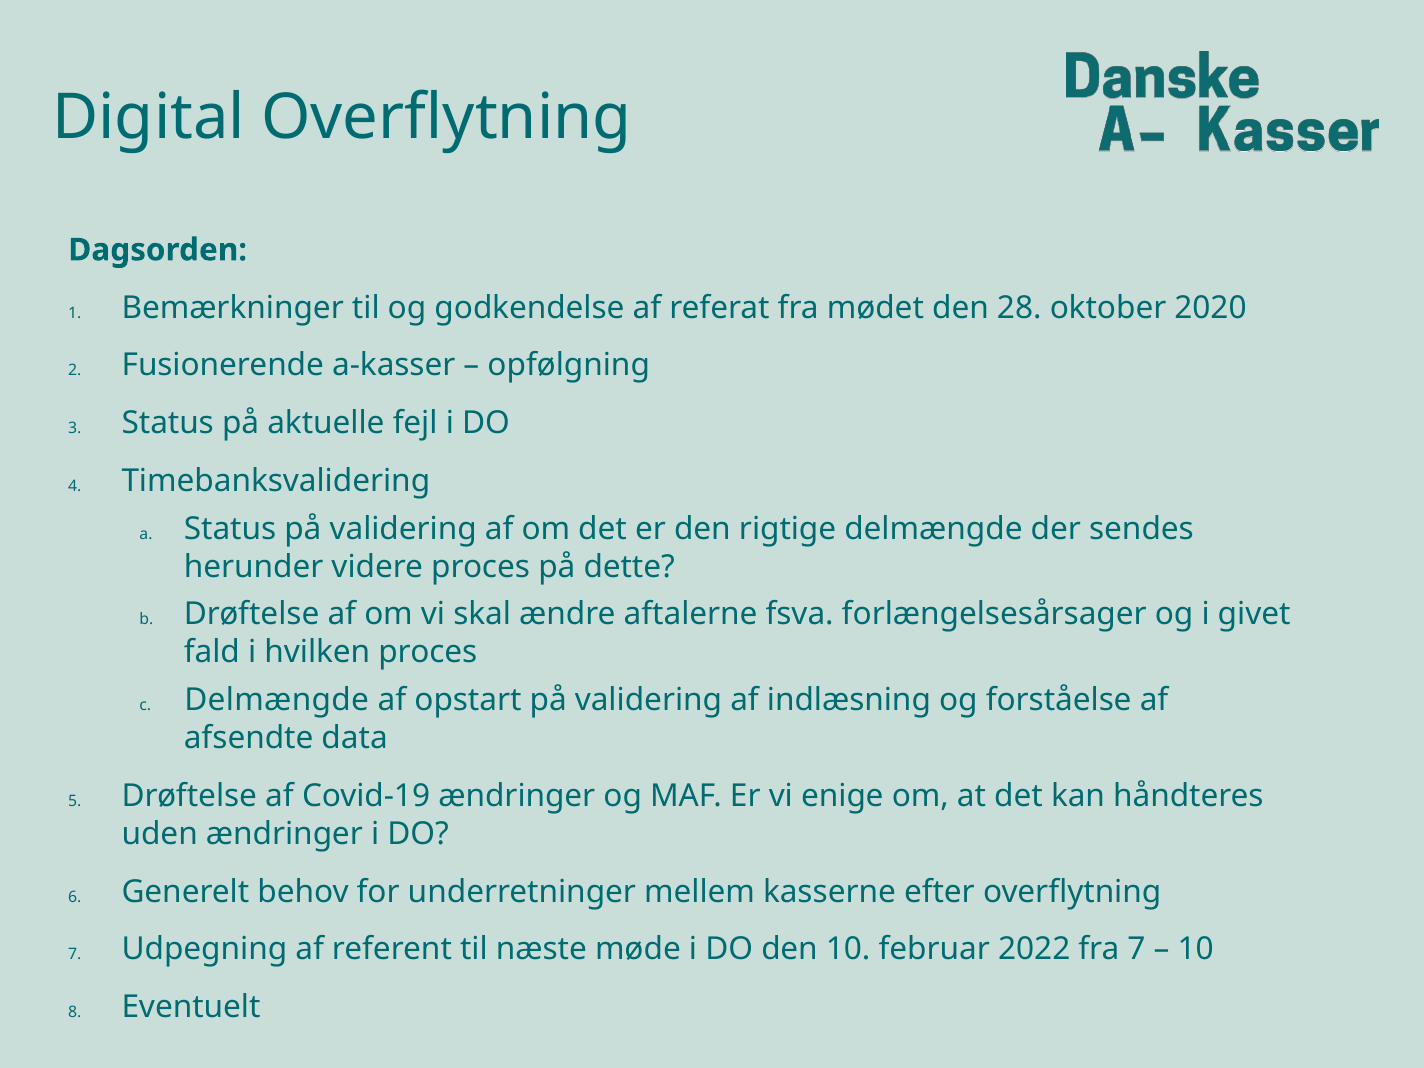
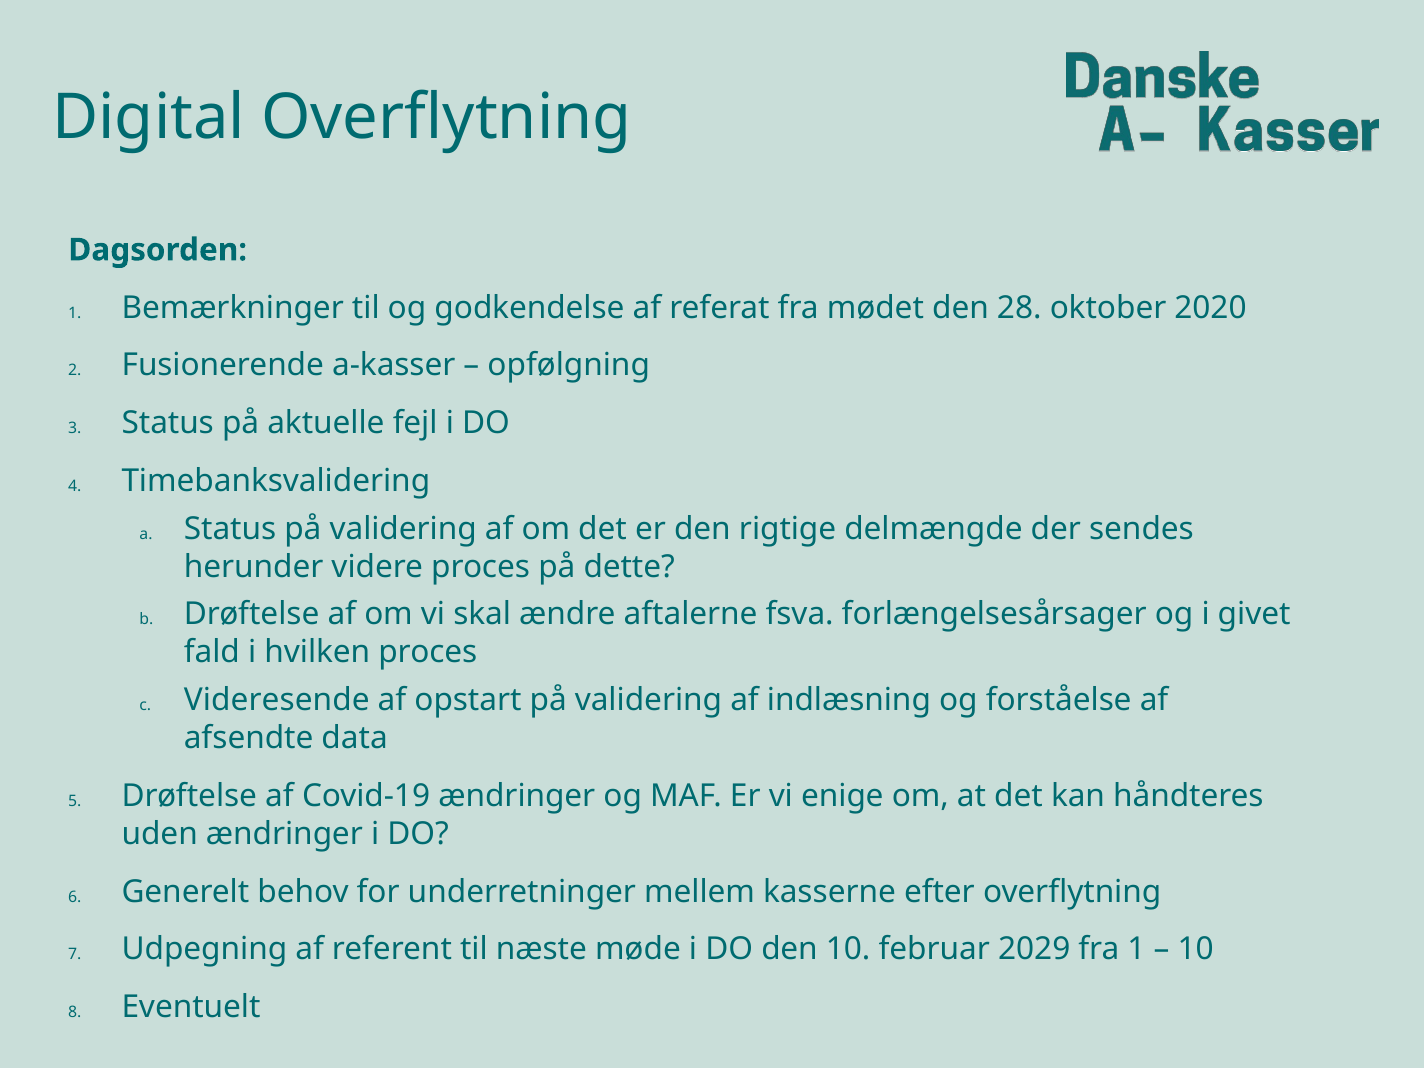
Delmængde: Delmængde -> Videresende (277, 700)
2022: 2022 -> 2029 (1034, 949)
fra 7: 7 -> 1 (1136, 949)
